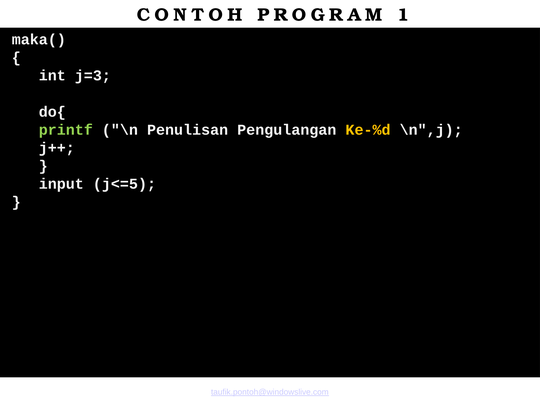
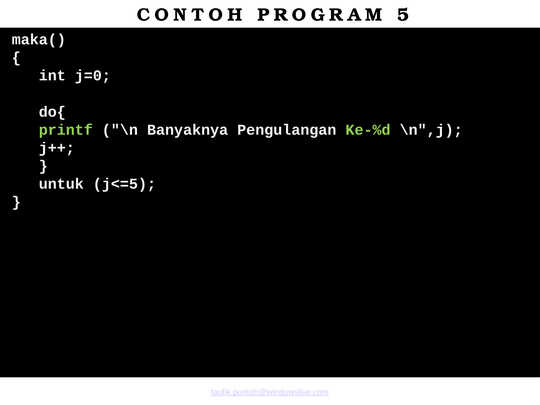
1: 1 -> 5 (403, 15)
j=3: j=3 -> j=0 (93, 76)
Penulisan: Penulisan -> Banyaknya (188, 130)
Ke-%d colour: yellow -> light green (368, 130)
input: input -> untuk (61, 184)
